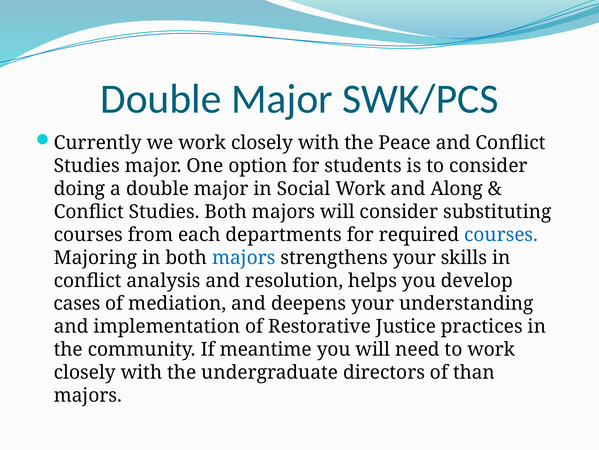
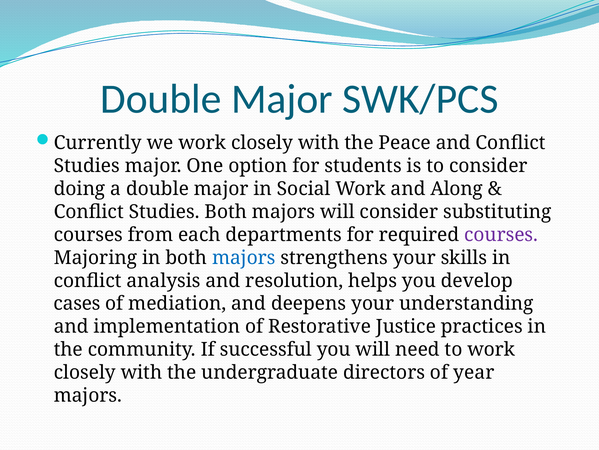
courses colour: blue -> purple (501, 234)
meantime: meantime -> successful (266, 349)
than: than -> year (474, 372)
